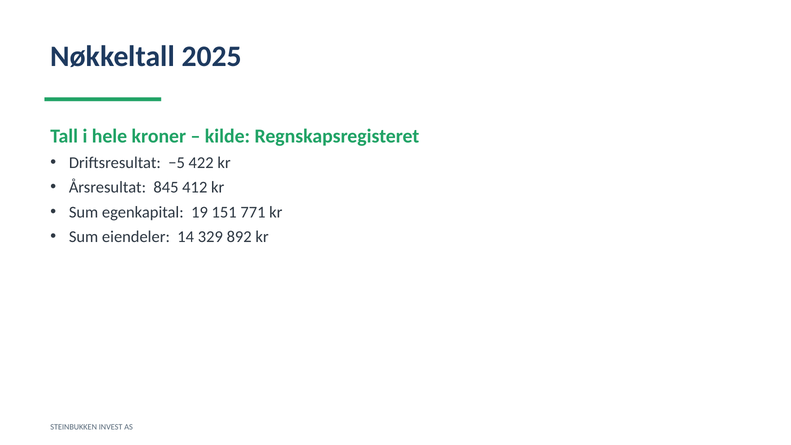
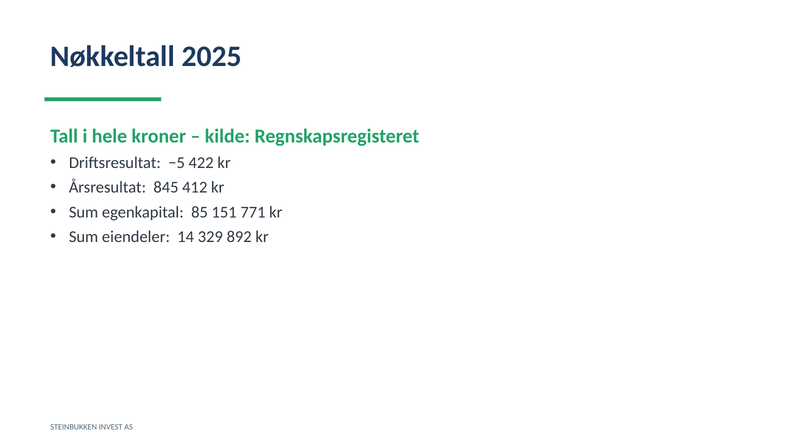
19: 19 -> 85 (200, 212)
